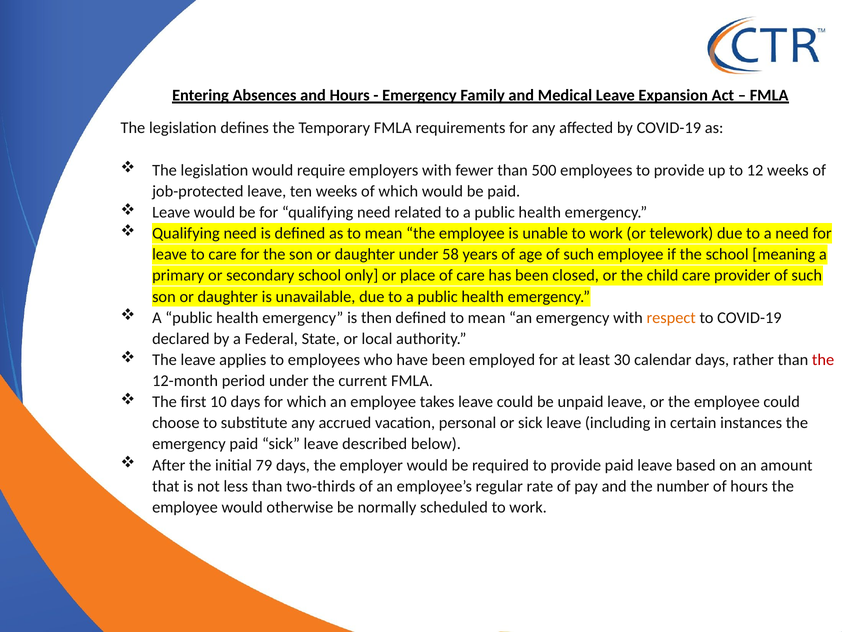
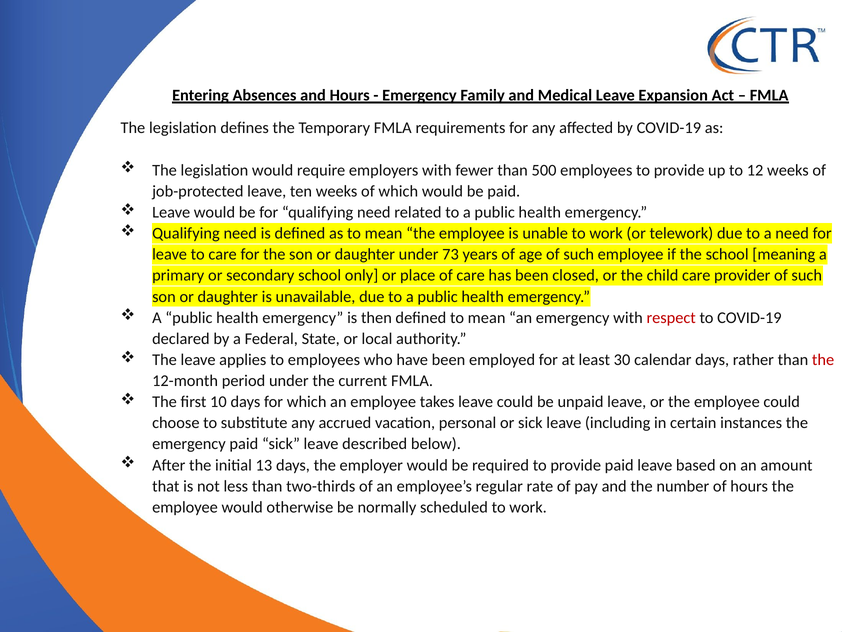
58: 58 -> 73 (451, 254)
respect colour: orange -> red (671, 317)
79: 79 -> 13 (264, 465)
